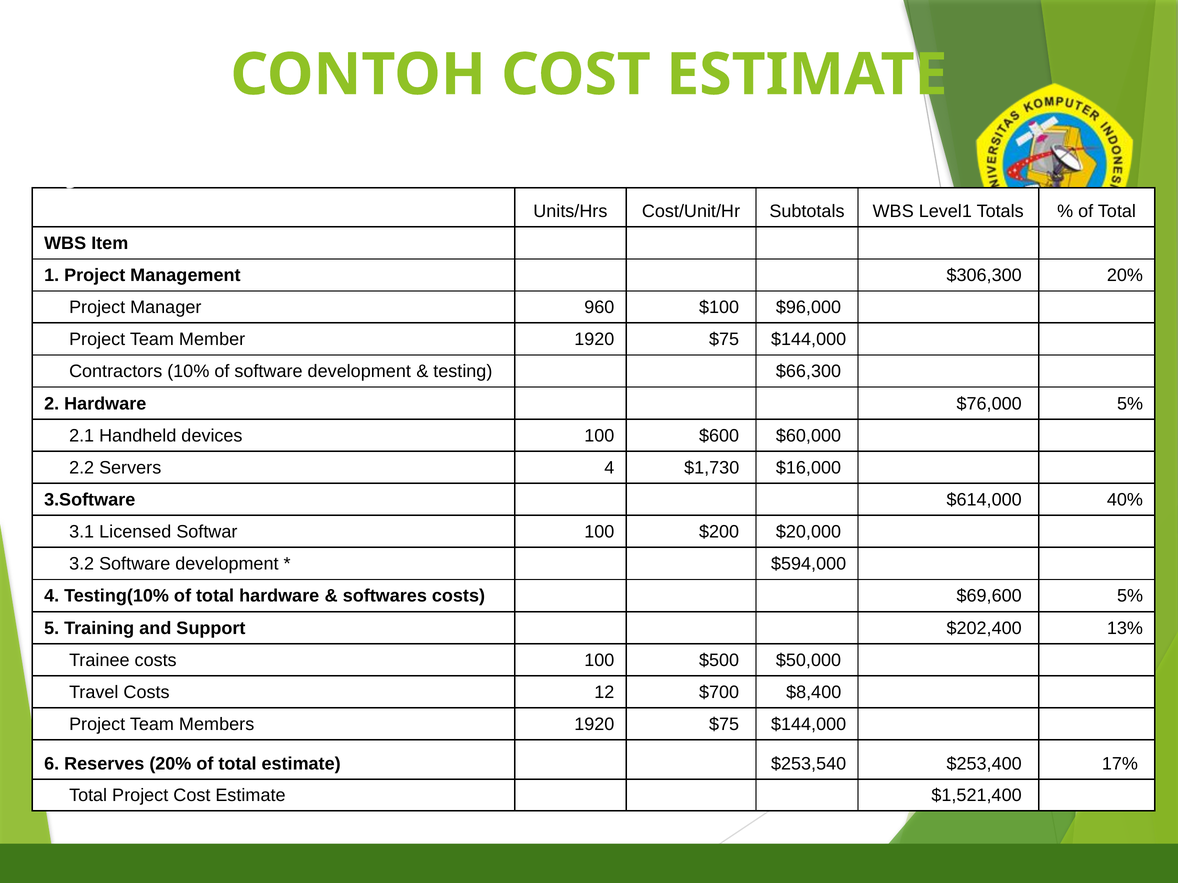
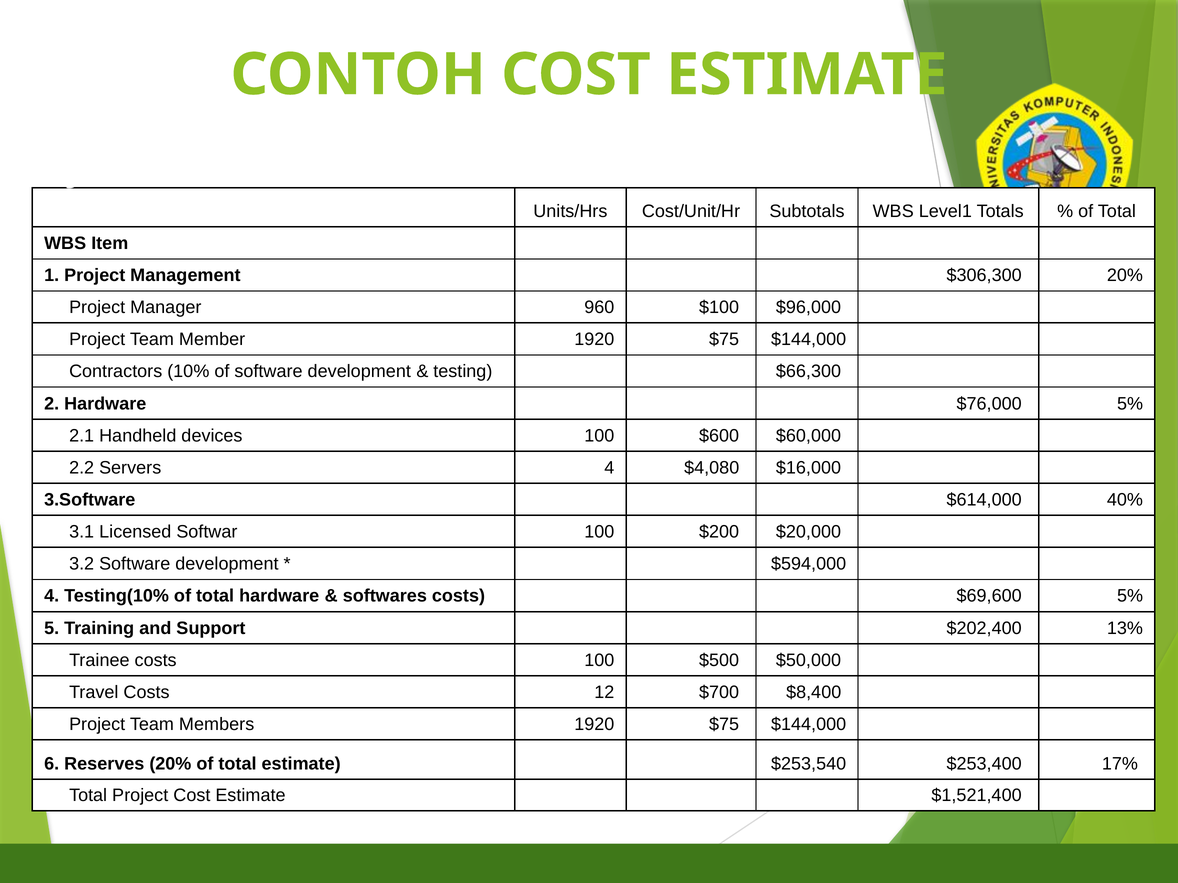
$1,730: $1,730 -> $4,080 (712, 468)
